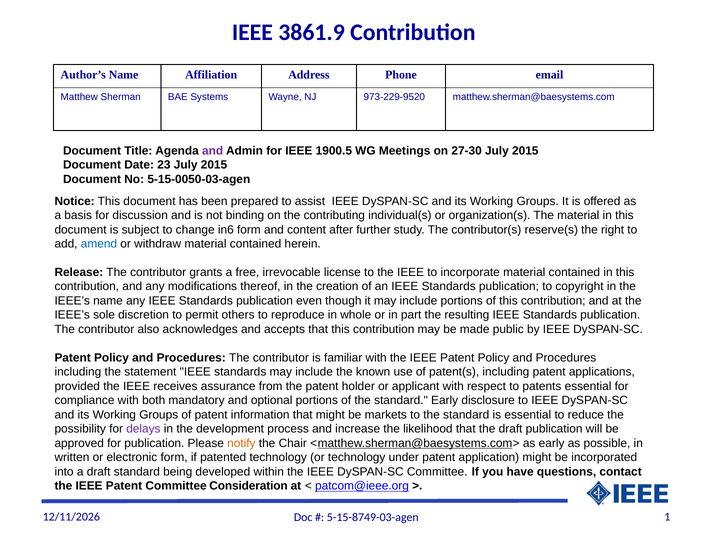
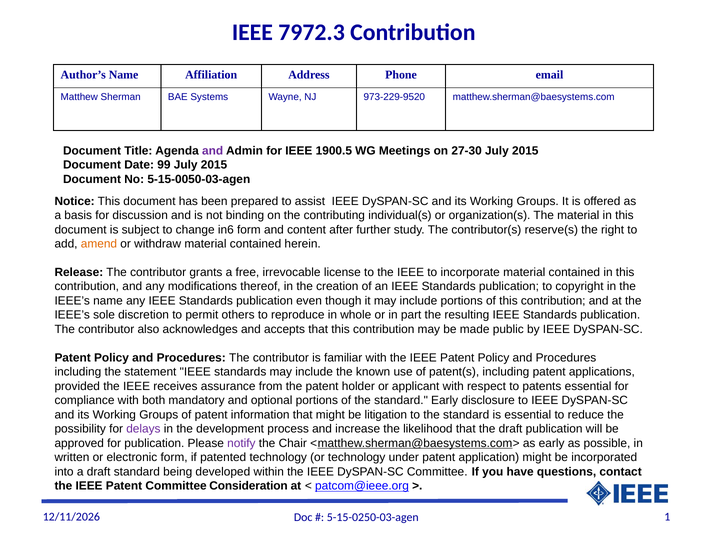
3861.9: 3861.9 -> 7972.3 (312, 32)
23: 23 -> 99 (164, 165)
amend colour: blue -> orange (99, 244)
markets: markets -> litigation (386, 415)
notify colour: orange -> purple (241, 444)
5-15-8749-03-agen: 5-15-8749-03-agen -> 5-15-0250-03-agen (373, 518)
